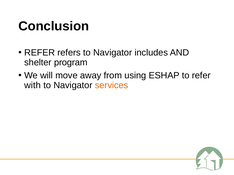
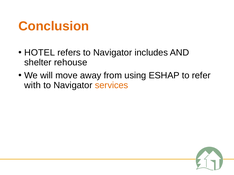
Conclusion colour: black -> orange (54, 26)
REFER: REFER -> HOTEL (40, 53)
program: program -> rehouse (71, 63)
